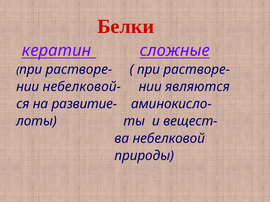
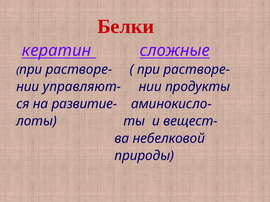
небелковой-: небелковой- -> управляют- (82, 87)
являются: являются -> продукты (198, 87)
